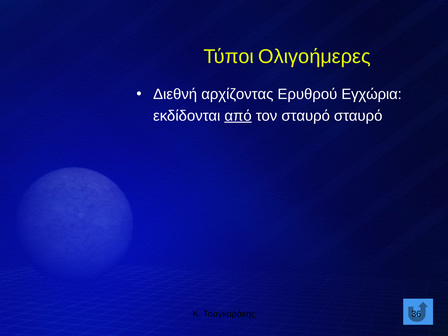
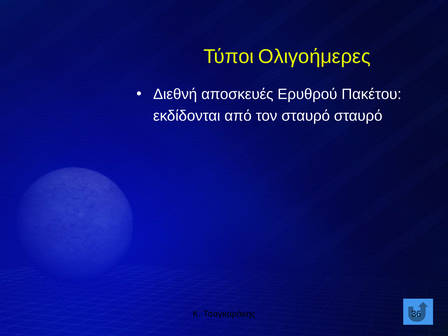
αρχίζοντας: αρχίζοντας -> αποσκευές (237, 94)
Εγχώρια: Εγχώρια -> Πακέτου (371, 94)
από underline: present -> none (238, 116)
